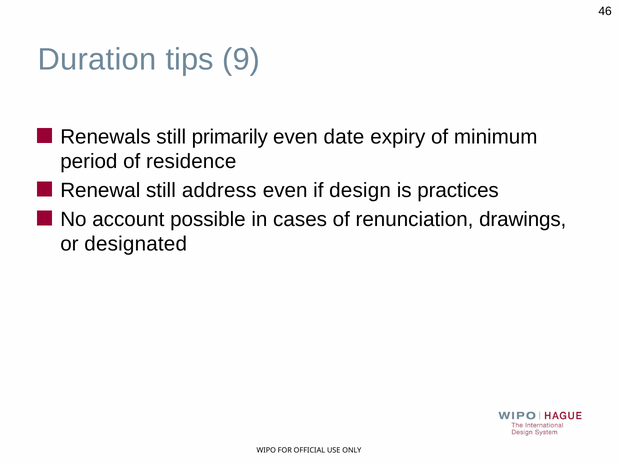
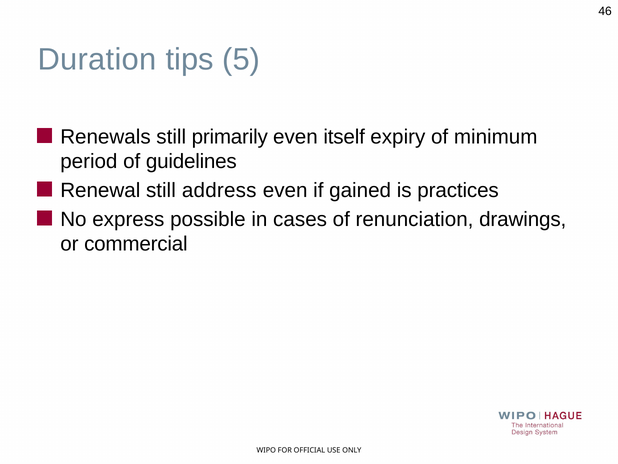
9: 9 -> 5 (241, 59)
date: date -> itself (344, 137)
residence: residence -> guidelines (191, 161)
design: design -> gained (360, 190)
account: account -> express (128, 219)
designated: designated -> commercial (136, 244)
